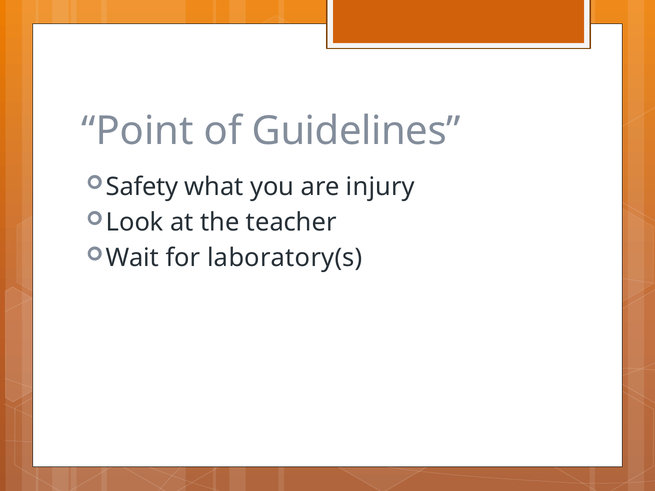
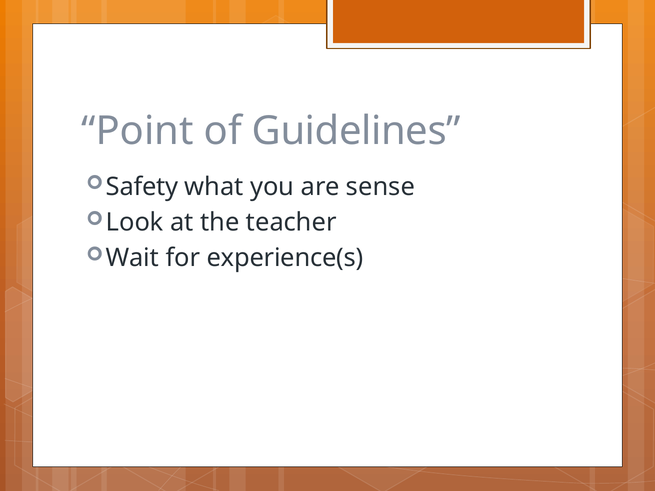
injury: injury -> sense (380, 187)
laboratory(s: laboratory(s -> experience(s (285, 258)
